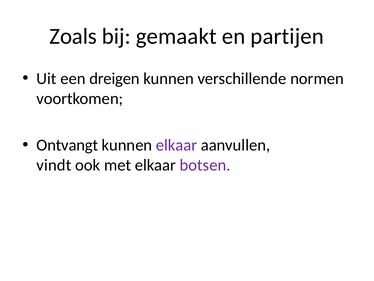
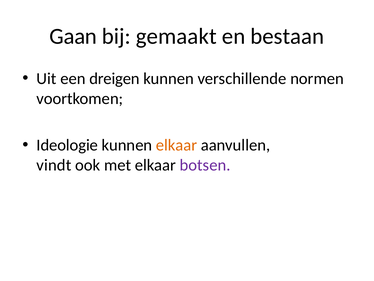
Zoals: Zoals -> Gaan (73, 36)
partijen: partijen -> bestaan (287, 36)
Ontvangt: Ontvangt -> Ideologie (67, 145)
elkaar colour: purple -> orange (177, 145)
